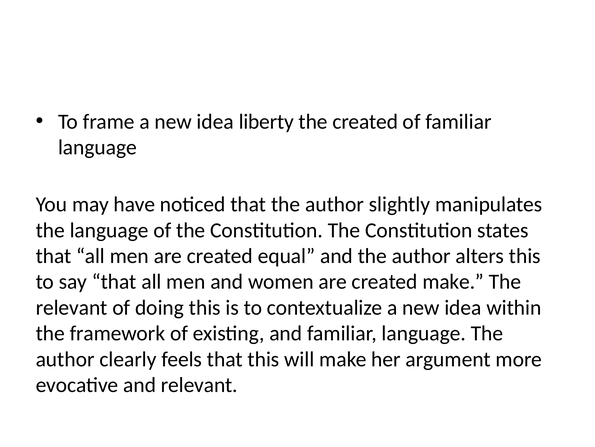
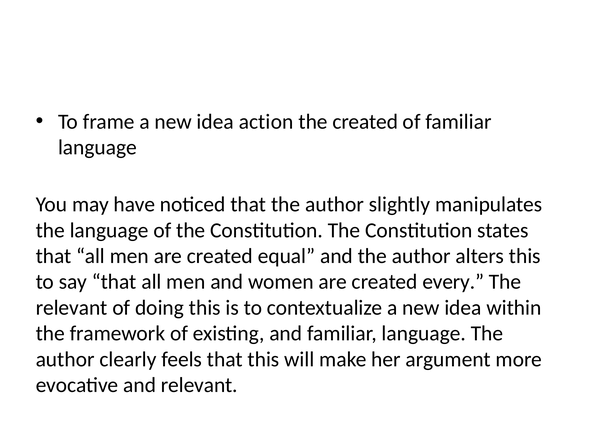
liberty: liberty -> action (266, 121)
created make: make -> every (453, 281)
